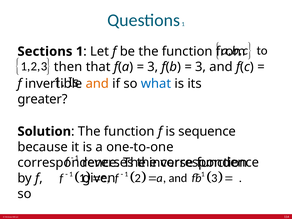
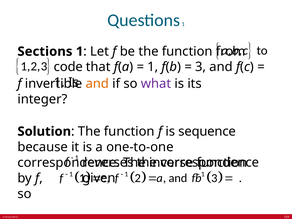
then: then -> code (68, 67)
3: 3 -> 1 (153, 67)
what colour: blue -> purple (156, 84)
greater: greater -> integer (42, 99)
